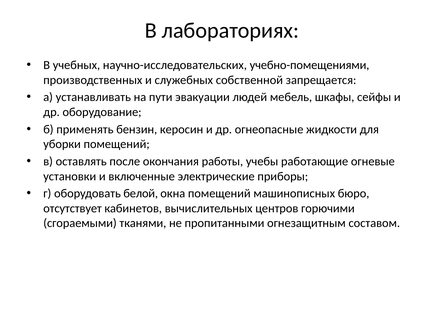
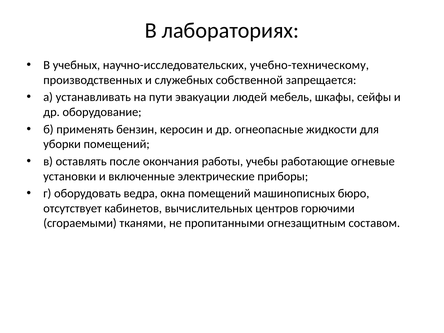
учебно-помещениями: учебно-помещениями -> учебно-техническому (309, 65)
белой: белой -> ведра (141, 194)
